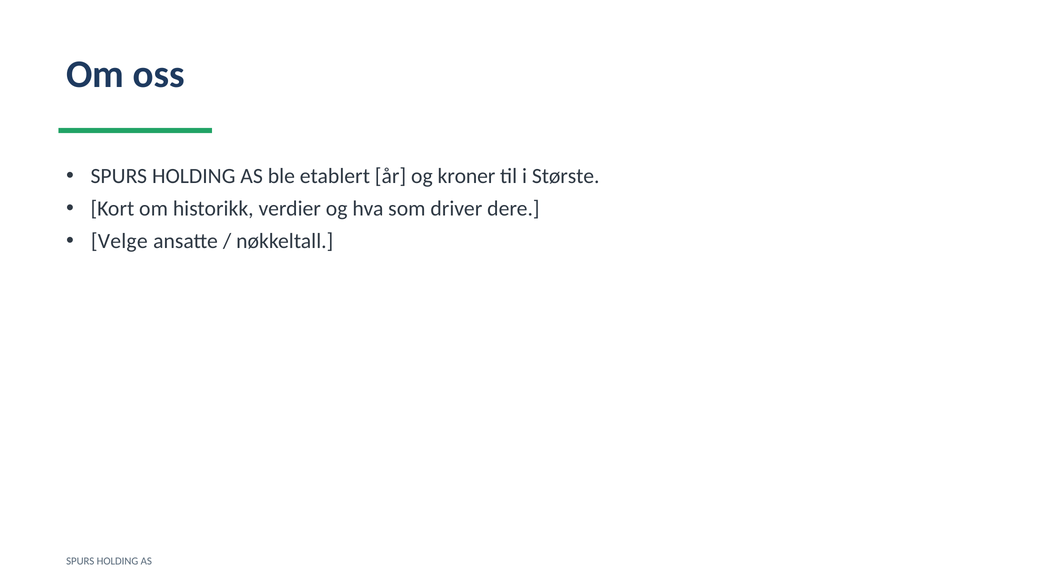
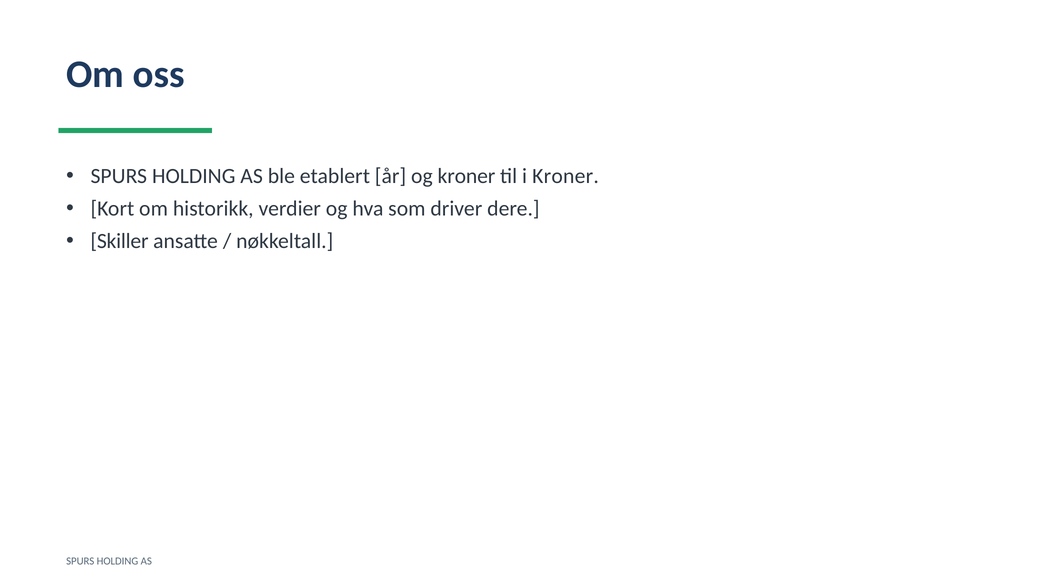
i Største: Største -> Kroner (566, 176)
Velge: Velge -> Skiller (120, 241)
